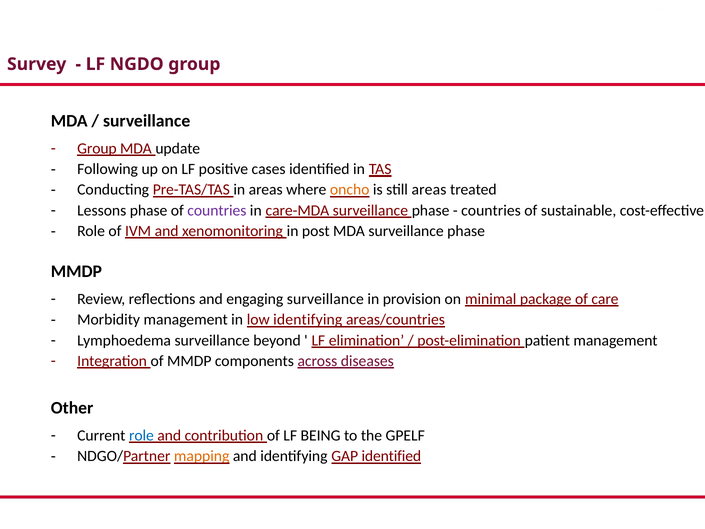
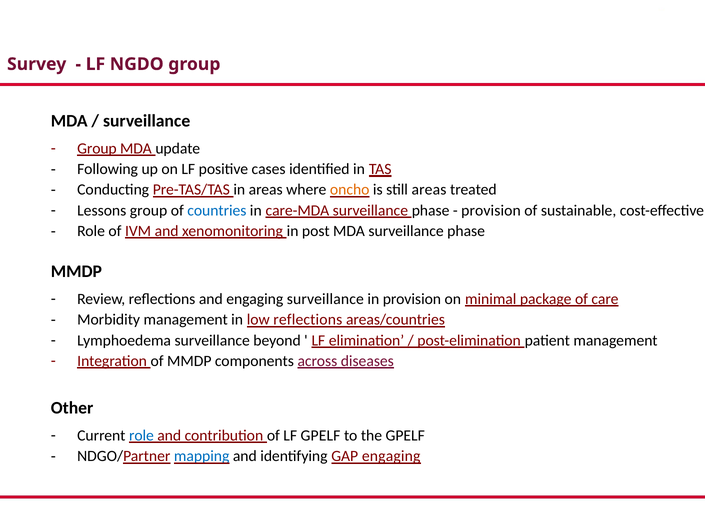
Lessons phase: phase -> group (149, 210)
countries colour: purple -> blue (217, 210)
countries: countries -> provision (491, 210)
low identifying: identifying -> reflections (308, 320)
LF BEING: BEING -> GPELF (321, 435)
mapping colour: orange -> blue (202, 456)
GAP identified: identified -> engaging (391, 456)
